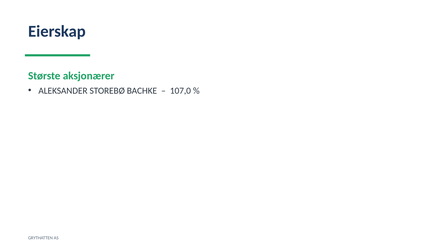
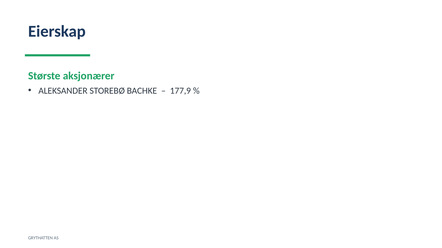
107,0: 107,0 -> 177,9 (180, 91)
